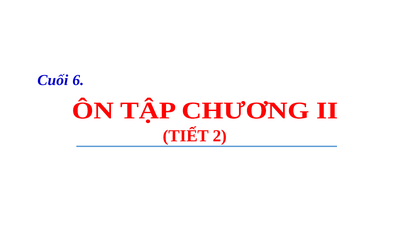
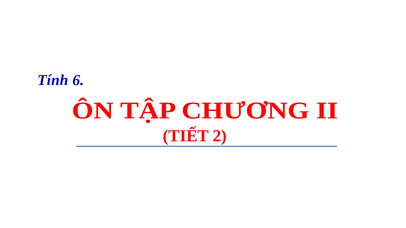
Cuối: Cuối -> Tính (53, 80)
